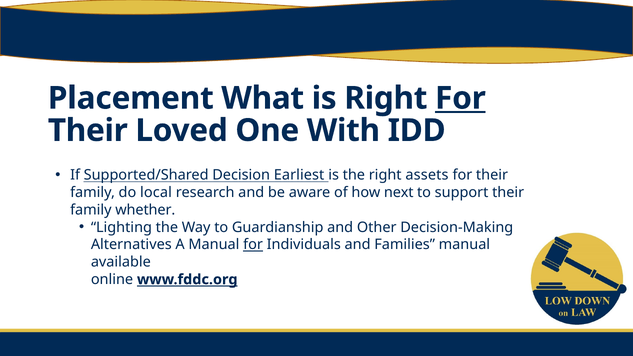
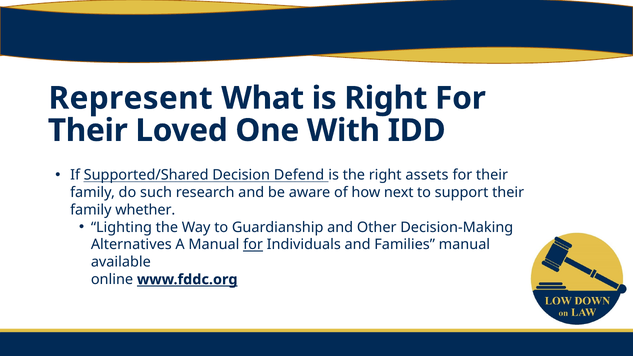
Placement: Placement -> Represent (131, 98)
For underline: present -> none (460, 98)
Earliest: Earliest -> Defend (299, 175)
local: local -> such (156, 193)
